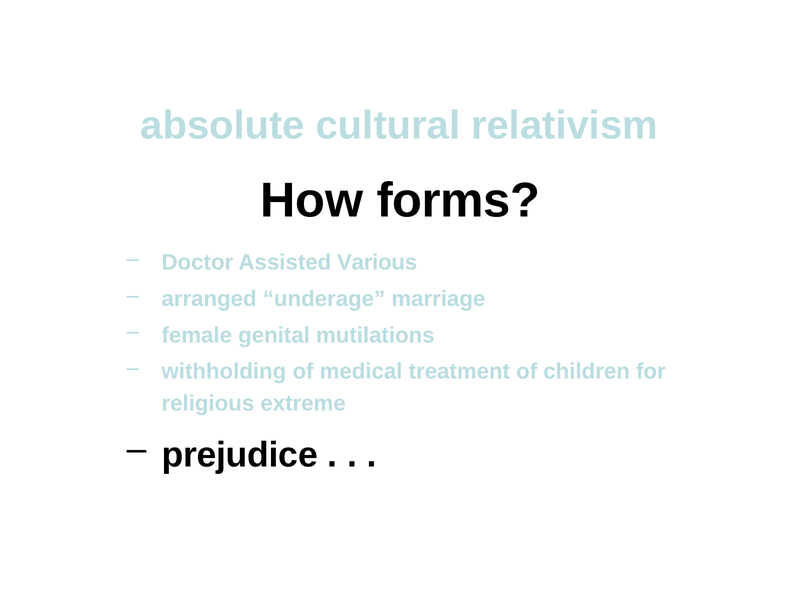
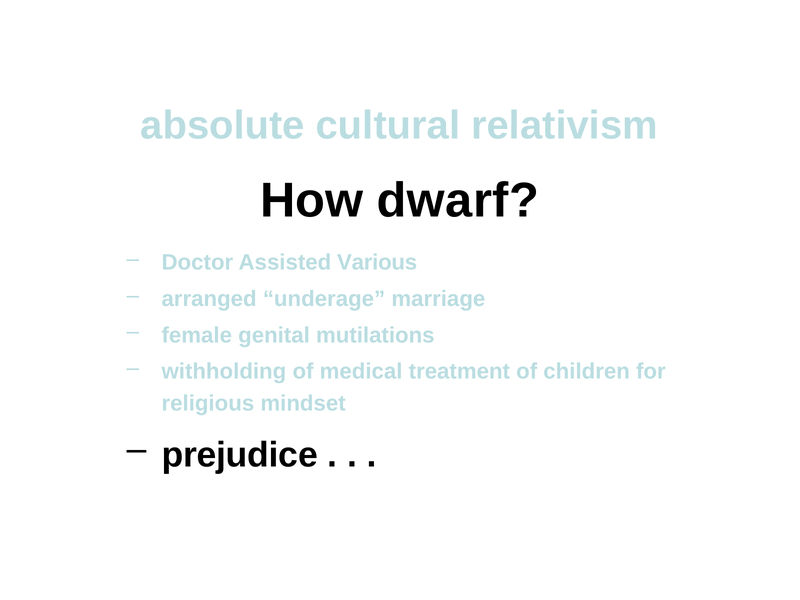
forms: forms -> dwarf (458, 201)
extreme: extreme -> mindset (303, 404)
